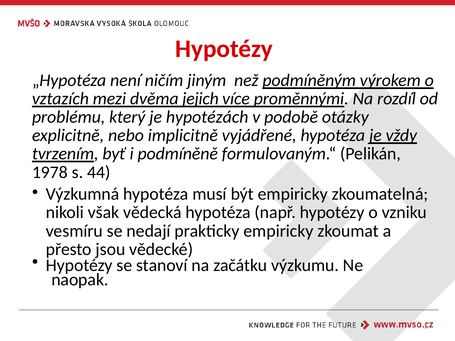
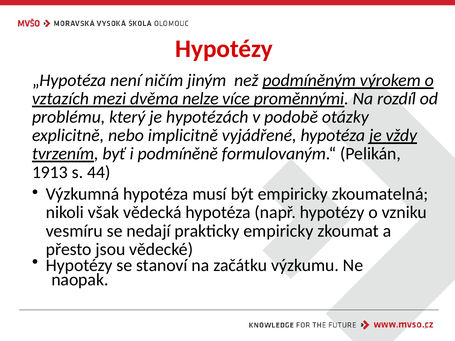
jejich: jejich -> nelze (200, 99)
1978: 1978 -> 1913 (50, 172)
